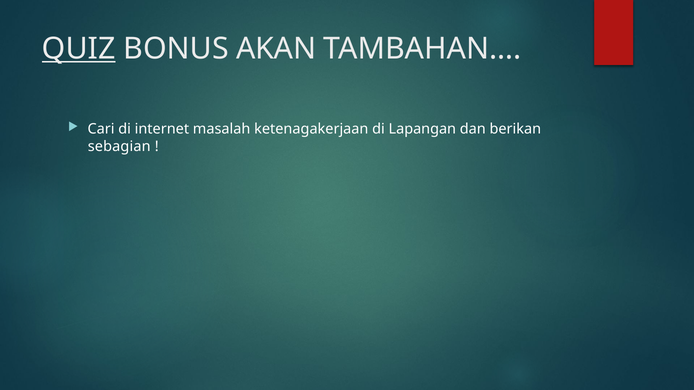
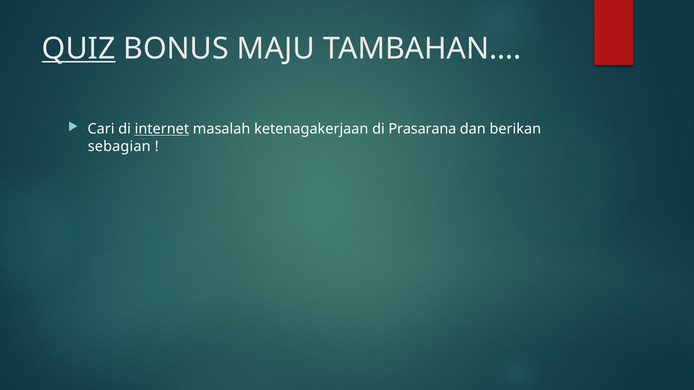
AKAN: AKAN -> MAJU (276, 49)
internet underline: none -> present (162, 129)
Lapangan: Lapangan -> Prasarana (422, 129)
